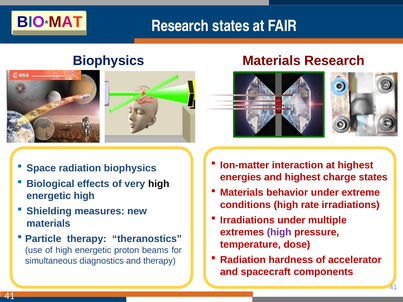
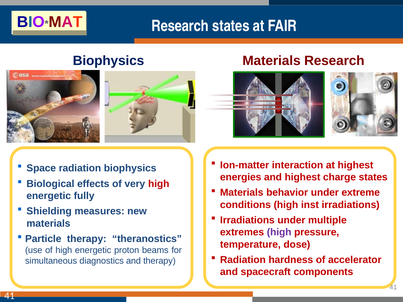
high colour: black -> red (159, 184)
energetic high: high -> fully (84, 196)
rate: rate -> inst (310, 205)
